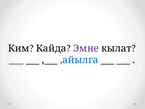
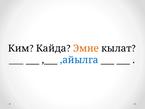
Эмне colour: purple -> orange (86, 48)
